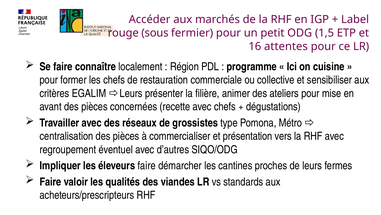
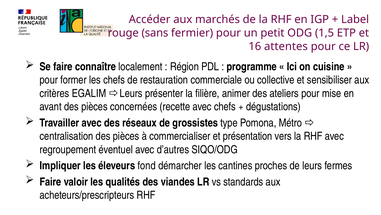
sous: sous -> sans (155, 33)
éleveurs faire: faire -> fond (147, 165)
